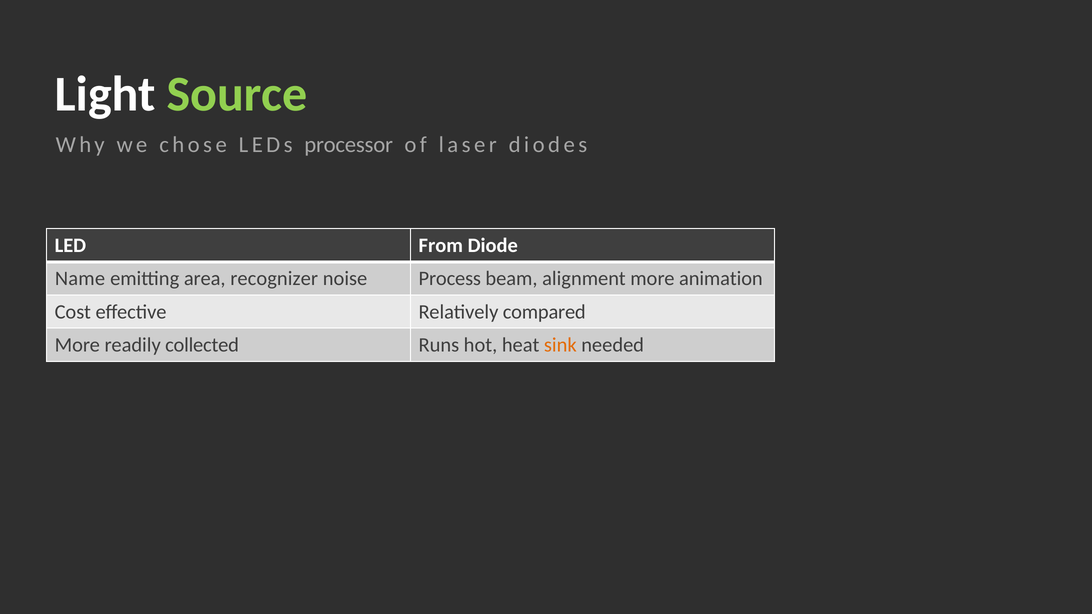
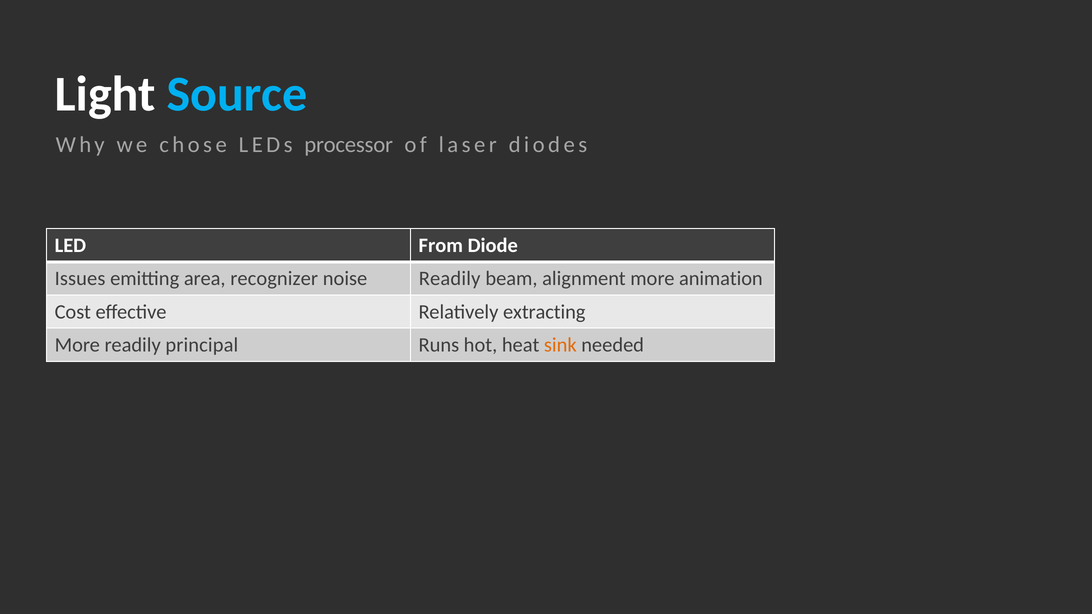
Source colour: light green -> light blue (237, 94)
Name: Name -> Issues (80, 279)
noise Process: Process -> Readily (450, 279)
compared: compared -> extracting (544, 312)
collected: collected -> principal (202, 345)
